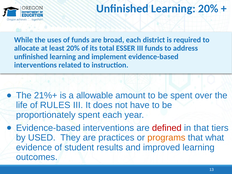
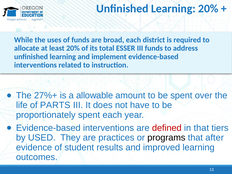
21%+: 21%+ -> 27%+ (46, 95)
RULES: RULES -> PARTS (55, 105)
programs colour: orange -> black (166, 138)
what: what -> after (215, 138)
